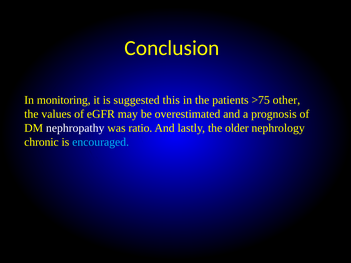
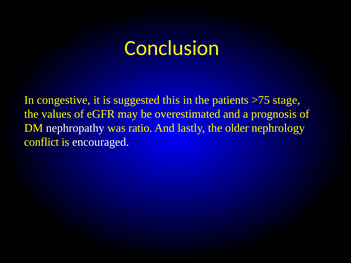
monitoring: monitoring -> congestive (64, 100)
other: other -> stage (286, 100)
chronic: chronic -> conflict (41, 142)
encouraged colour: light blue -> white (101, 142)
